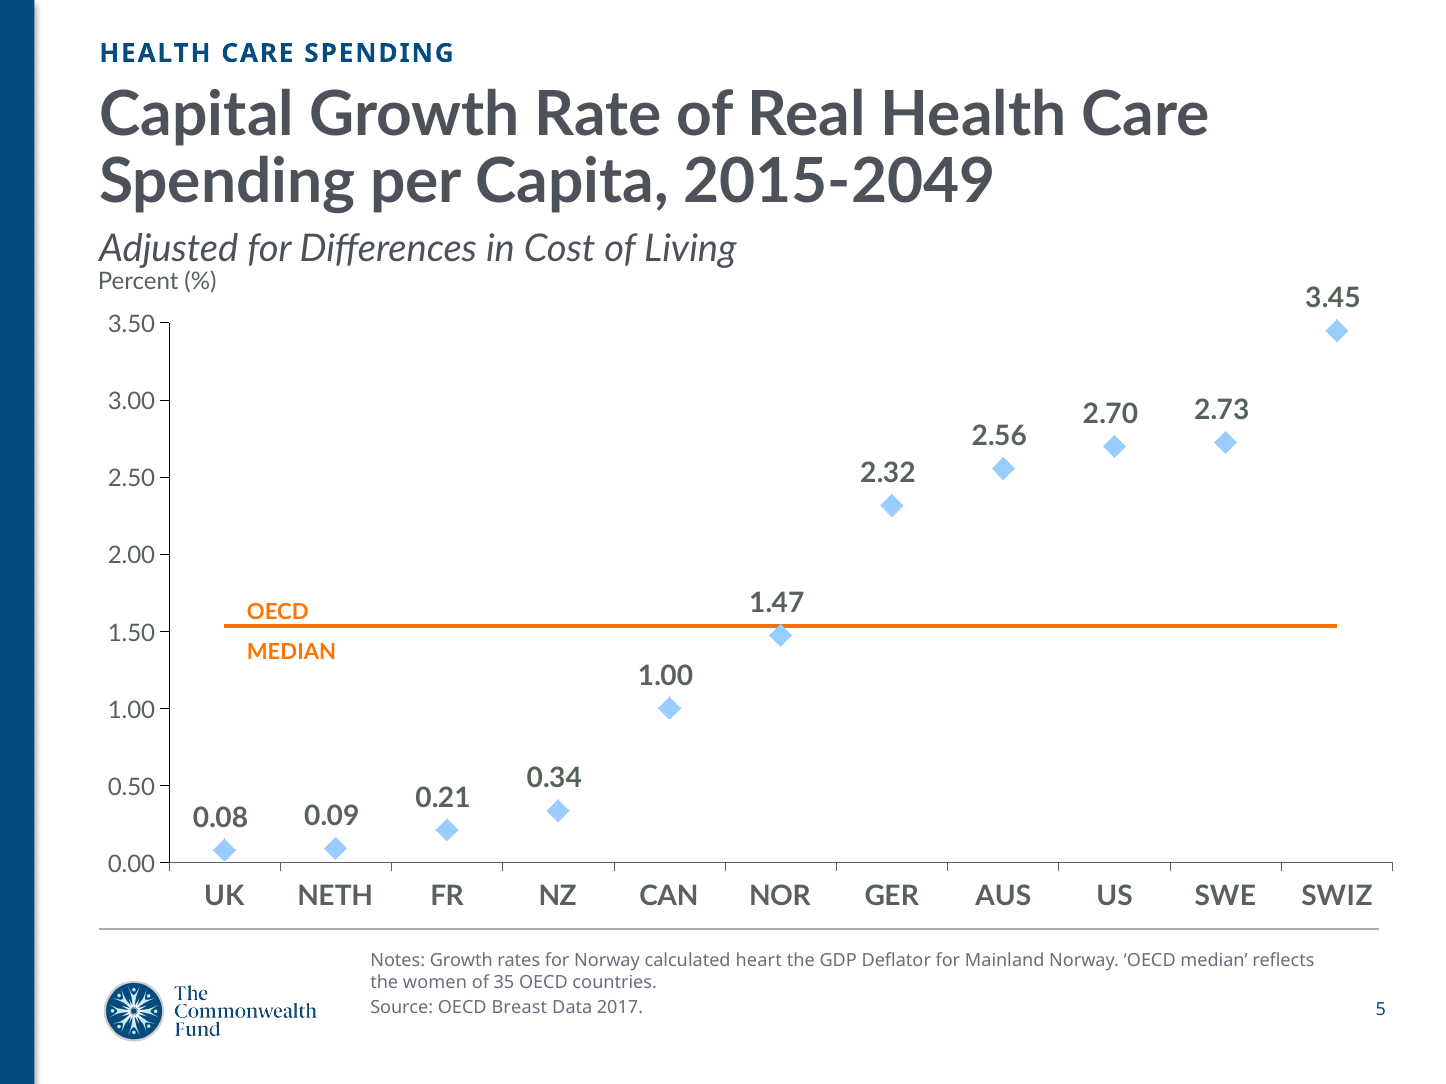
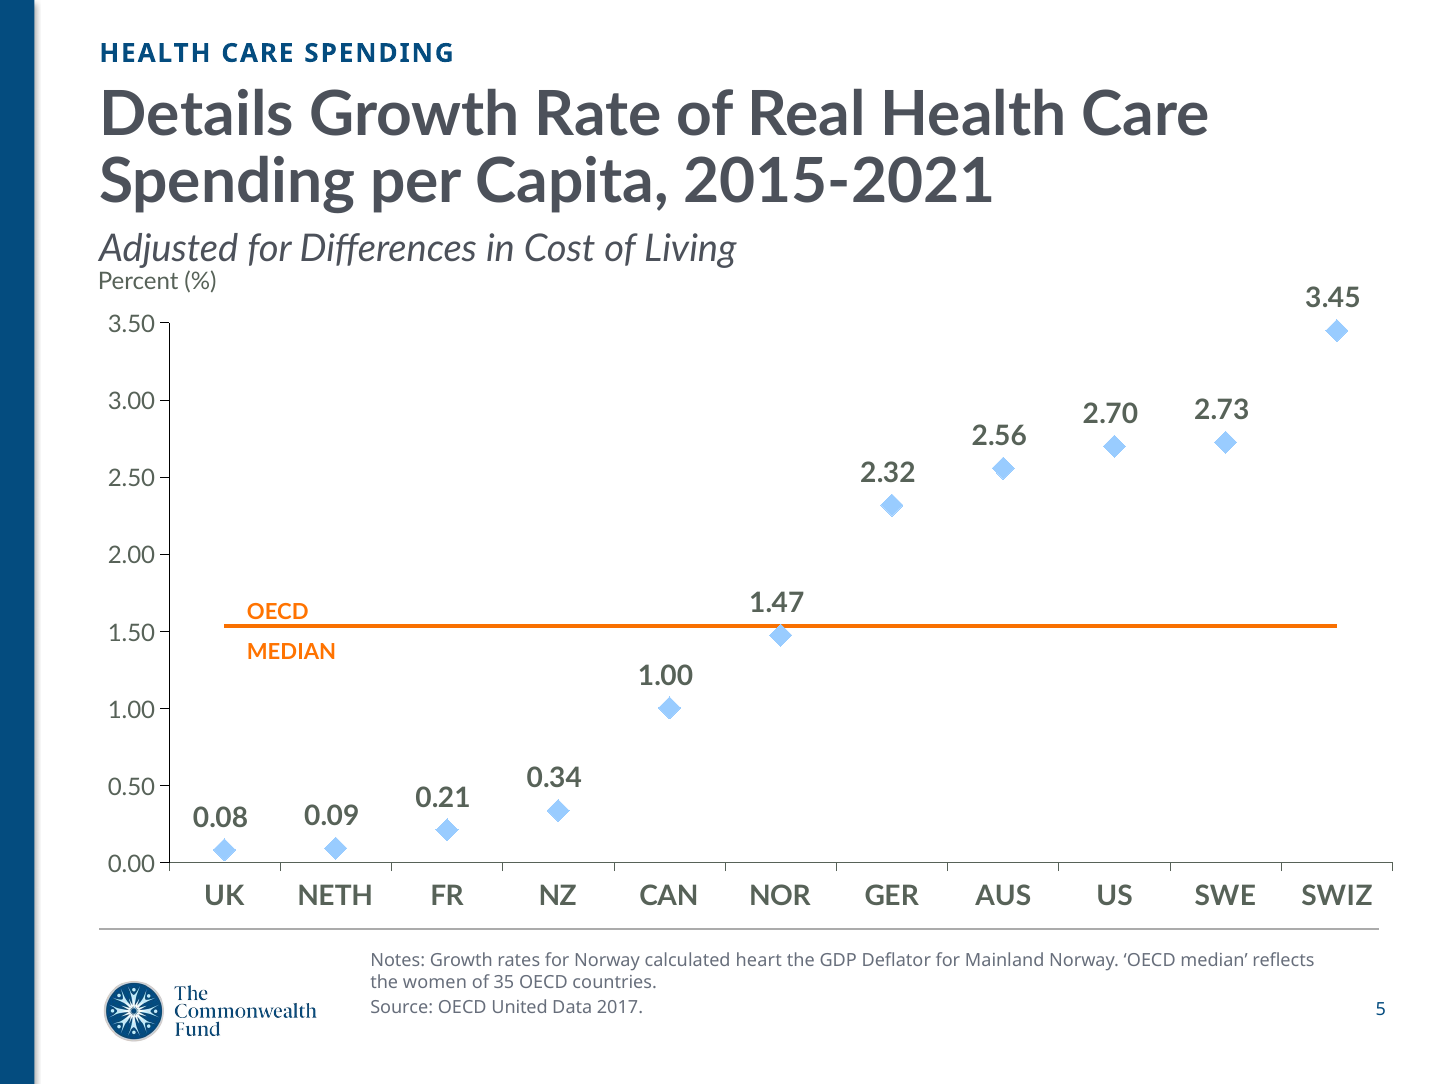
Capital: Capital -> Details (197, 115)
2015-2049: 2015-2049 -> 2015-2021 (840, 182)
Breast: Breast -> United (520, 1008)
